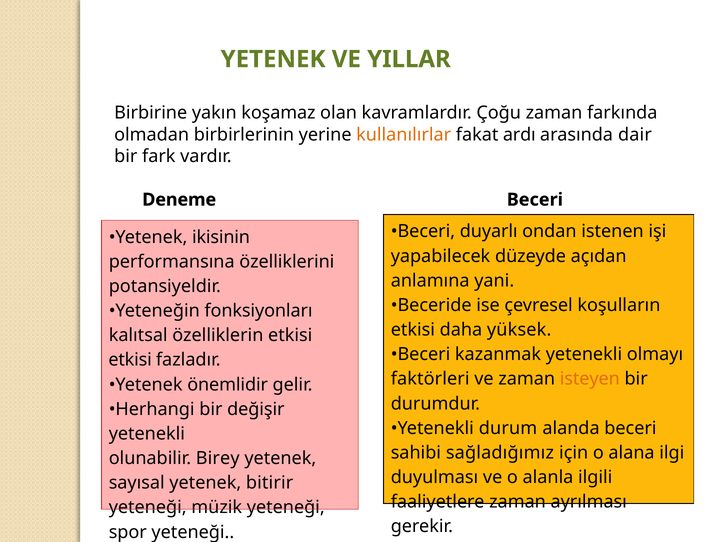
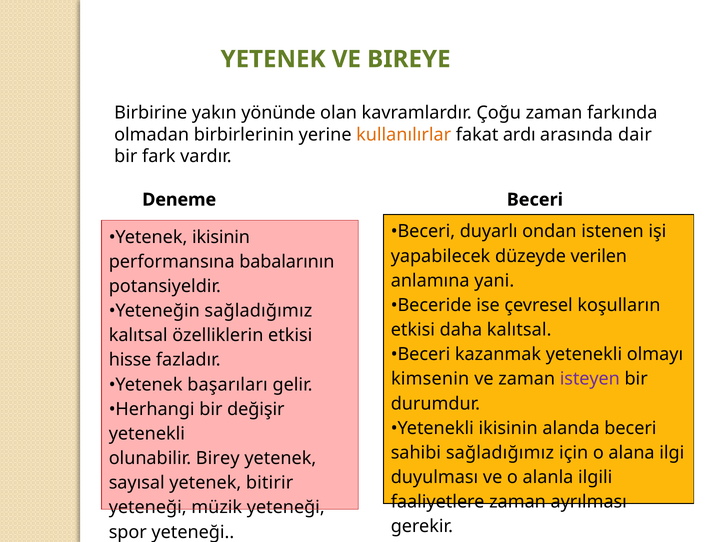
YILLAR: YILLAR -> BIREYE (409, 59)
koşamaz: koşamaz -> yönünde (278, 113)
açıdan: açıdan -> verilen (599, 256)
özelliklerini: özelliklerini -> babalarının (287, 261)
Yeteneğin fonksiyonları: fonksiyonları -> sağladığımız (258, 311)
daha yüksek: yüksek -> kalıtsal (519, 329)
etkisi: etkisi -> hisse (130, 360)
faktörleri: faktörleri -> kimsenin (430, 379)
isteyen colour: orange -> purple (590, 379)
önemlidir: önemlidir -> başarıları (228, 384)
Yetenekli durum: durum -> ikisinin (508, 428)
